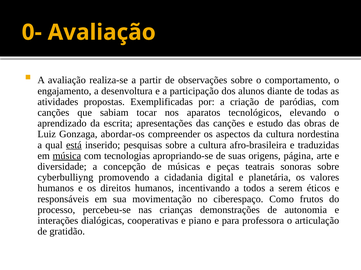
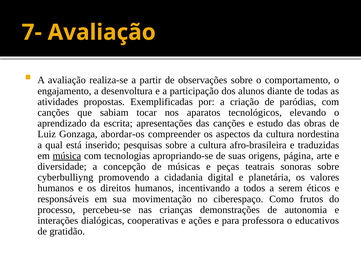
0-: 0- -> 7- (32, 32)
está underline: present -> none (74, 145)
piano: piano -> ações (200, 221)
articulação: articulação -> educativos (317, 221)
